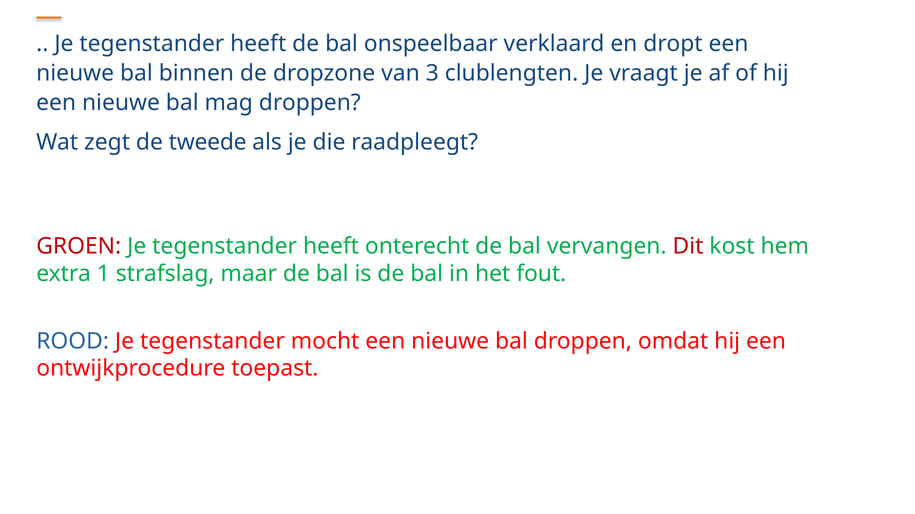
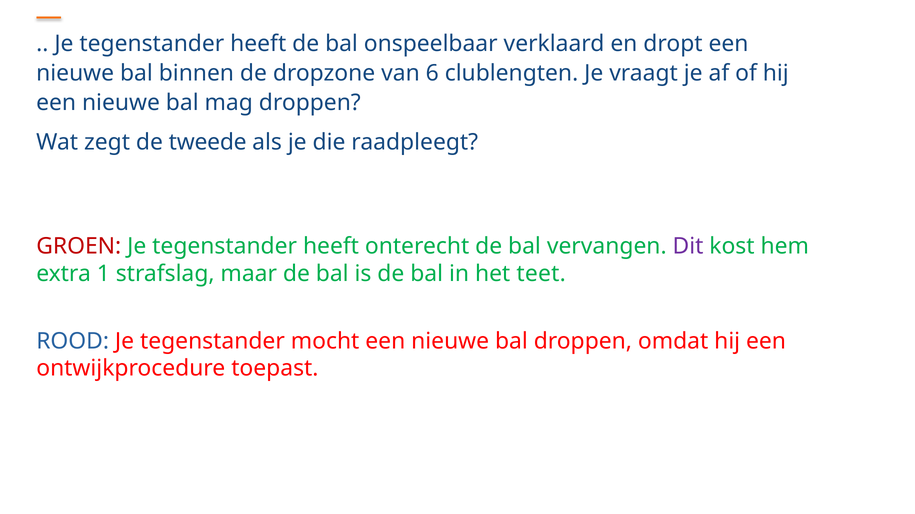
3: 3 -> 6 (432, 73)
Dit colour: red -> purple (688, 246)
fout: fout -> teet (541, 274)
